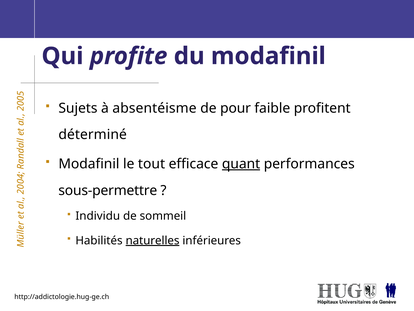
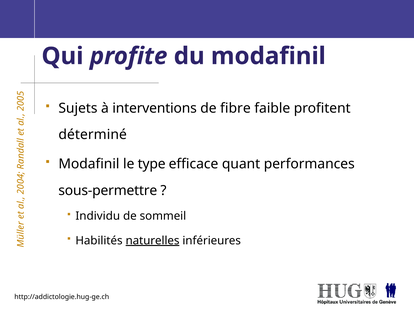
absentéisme: absentéisme -> interventions (155, 108)
pour: pour -> fibre (235, 108)
tout: tout -> type (152, 164)
quant underline: present -> none (241, 164)
